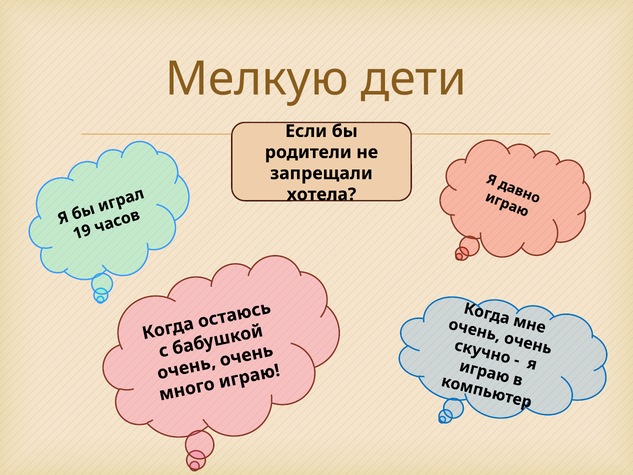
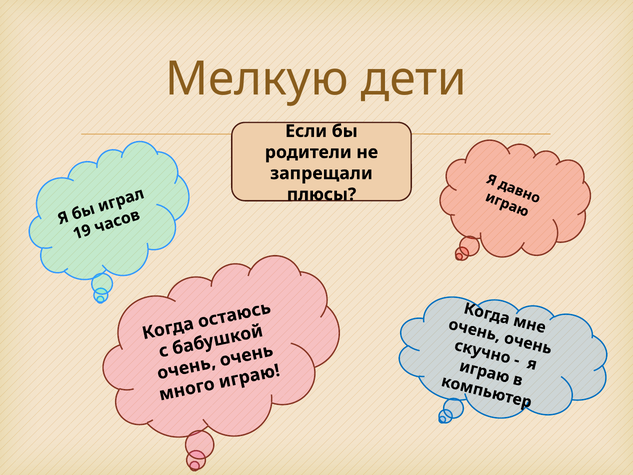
хотела: хотела -> плюсы (321, 194)
